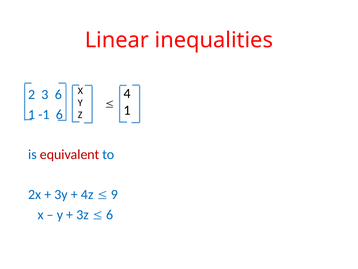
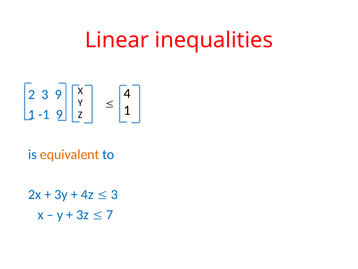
3 6: 6 -> 9 (58, 94)
-1 6: 6 -> 9 (59, 114)
equivalent colour: red -> orange (70, 154)
9: 9 -> 3 (114, 194)
6: 6 -> 7 (110, 214)
